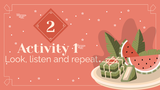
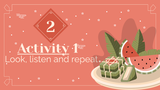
Activity underline: none -> present (43, 48)
